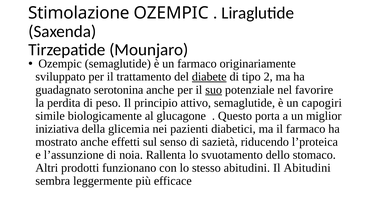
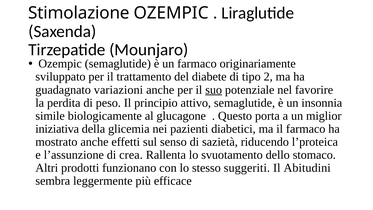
diabete underline: present -> none (209, 77)
serotonina: serotonina -> variazioni (118, 90)
capogiri: capogiri -> insonnia (322, 103)
noia: noia -> crea (131, 155)
stesso abitudini: abitudini -> suggeriti (247, 168)
